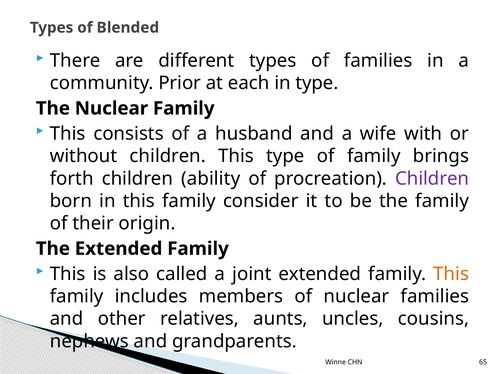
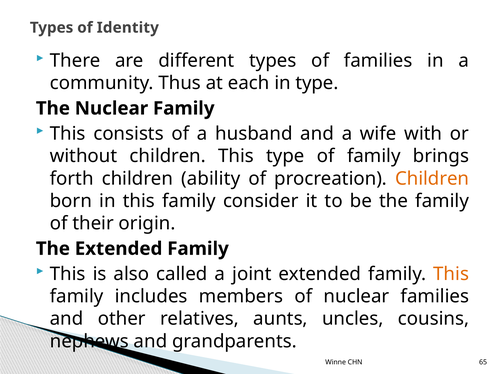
Blended: Blended -> Identity (128, 28)
Prior: Prior -> Thus (180, 83)
Children colour: purple -> orange (432, 179)
